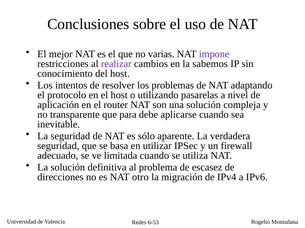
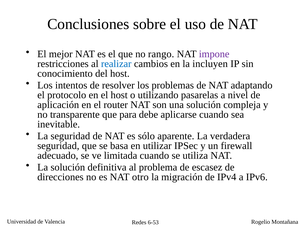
varias: varias -> rango (161, 54)
realizar colour: purple -> blue (116, 64)
sabemos: sabemos -> incluyen (210, 64)
